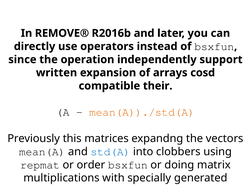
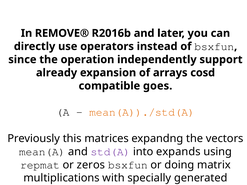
written: written -> already (57, 73)
their: their -> goes (158, 86)
std(A colour: blue -> purple (110, 152)
clobbers: clobbers -> expands (178, 152)
order: order -> zeros (91, 165)
